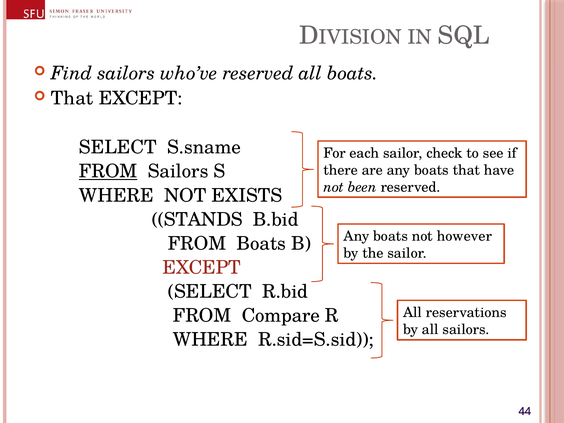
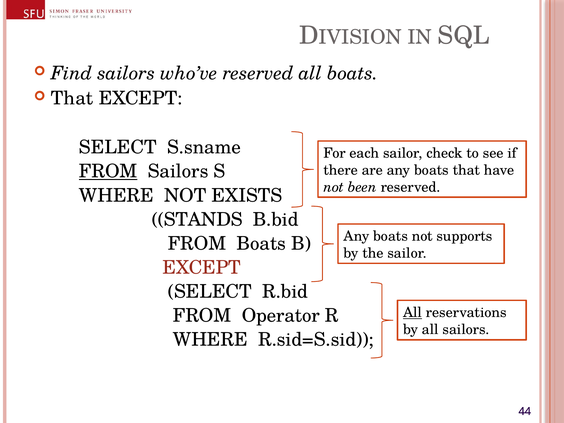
however: however -> supports (464, 236)
All underline: none -> present (413, 313)
Compare: Compare -> Operator (281, 316)
